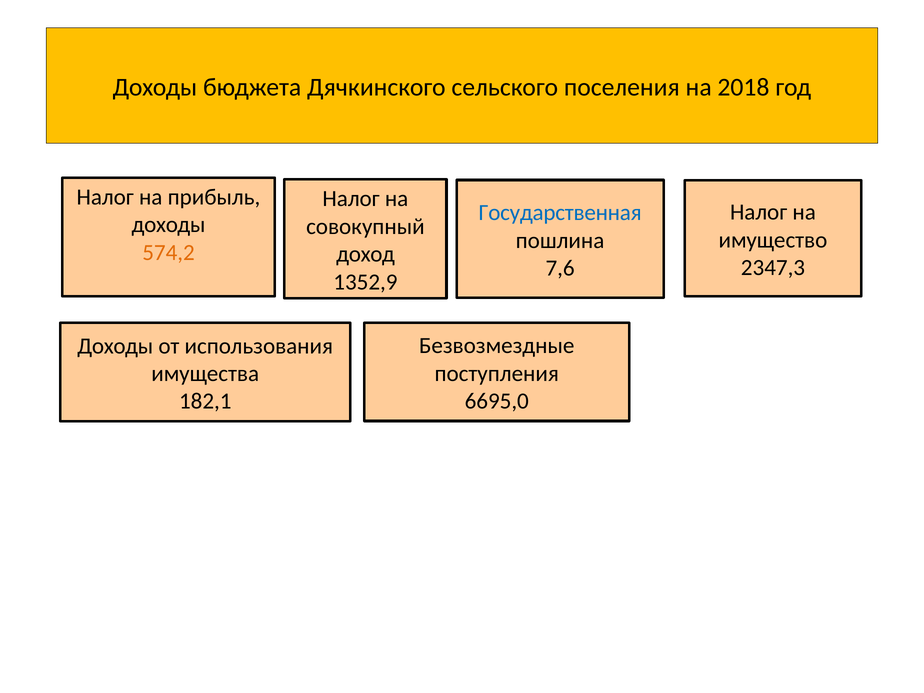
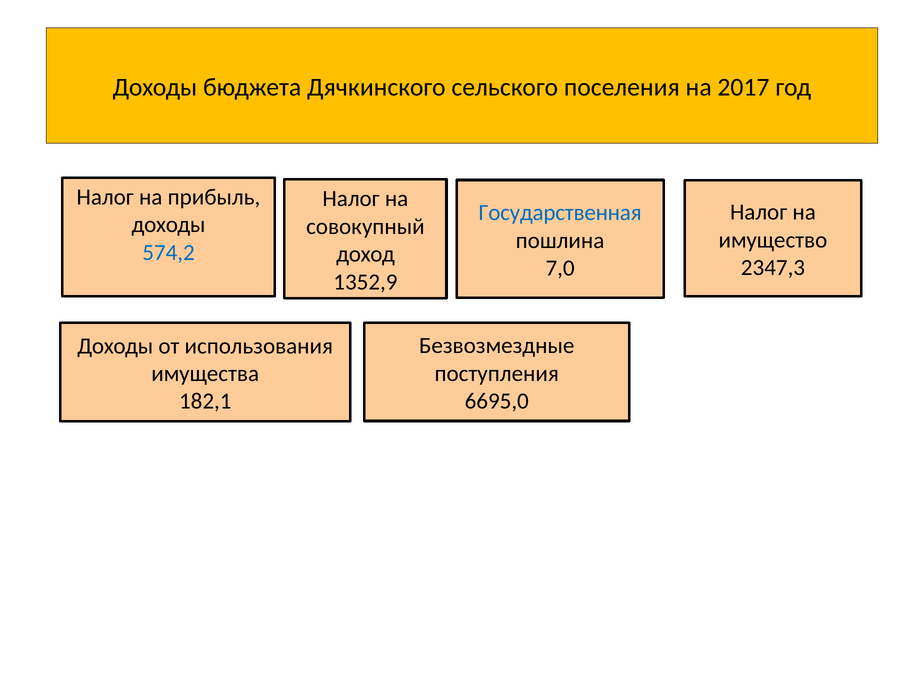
2018: 2018 -> 2017 (743, 87)
574,2 colour: orange -> blue (169, 252)
7,6: 7,6 -> 7,0 (560, 268)
